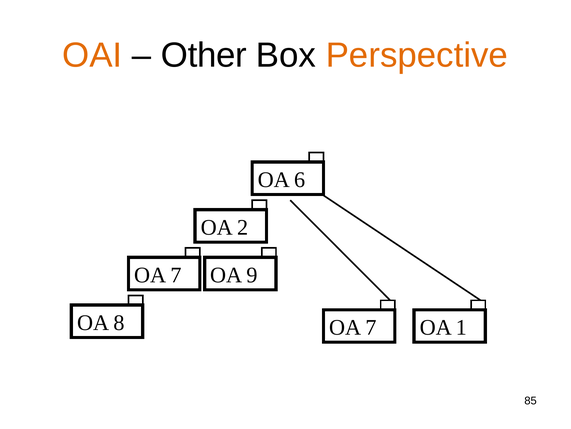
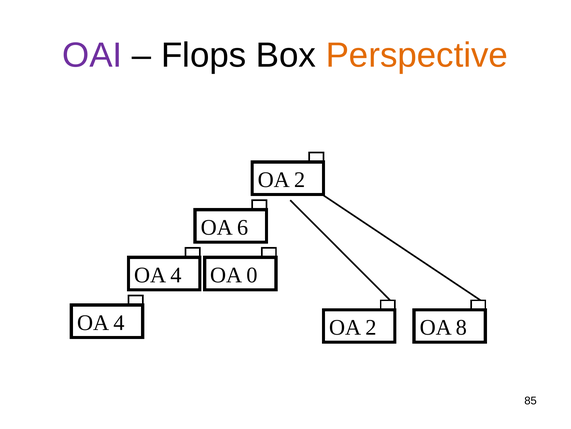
OAI colour: orange -> purple (92, 55)
Other: Other -> Flops (204, 55)
6: 6 -> 2 (300, 180)
2: 2 -> 6 (243, 227)
7: 7 -> 4 (176, 275)
9: 9 -> 0 (252, 275)
8: 8 -> 4 (119, 322)
7: 7 -> 2 (371, 327)
1: 1 -> 8 (462, 327)
